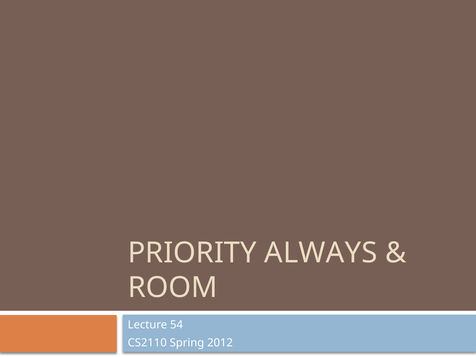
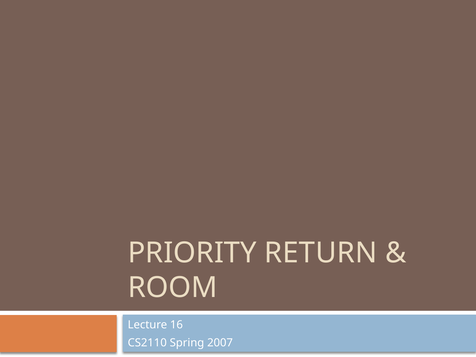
ALWAYS: ALWAYS -> RETURN (321, 253)
54: 54 -> 16 (176, 325)
2012: 2012 -> 2007 (220, 343)
